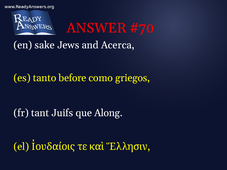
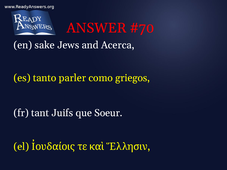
before: before -> parler (72, 78)
Along: Along -> Soeur (108, 113)
